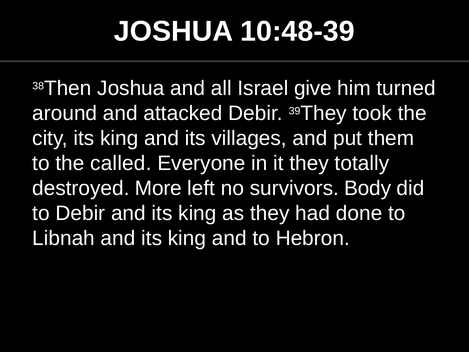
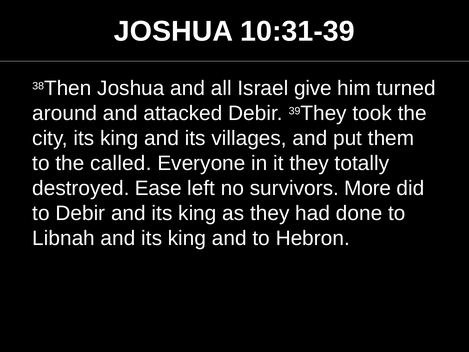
10:48-39: 10:48-39 -> 10:31-39 (297, 31)
More: More -> Ease (158, 188)
Body: Body -> More (368, 188)
